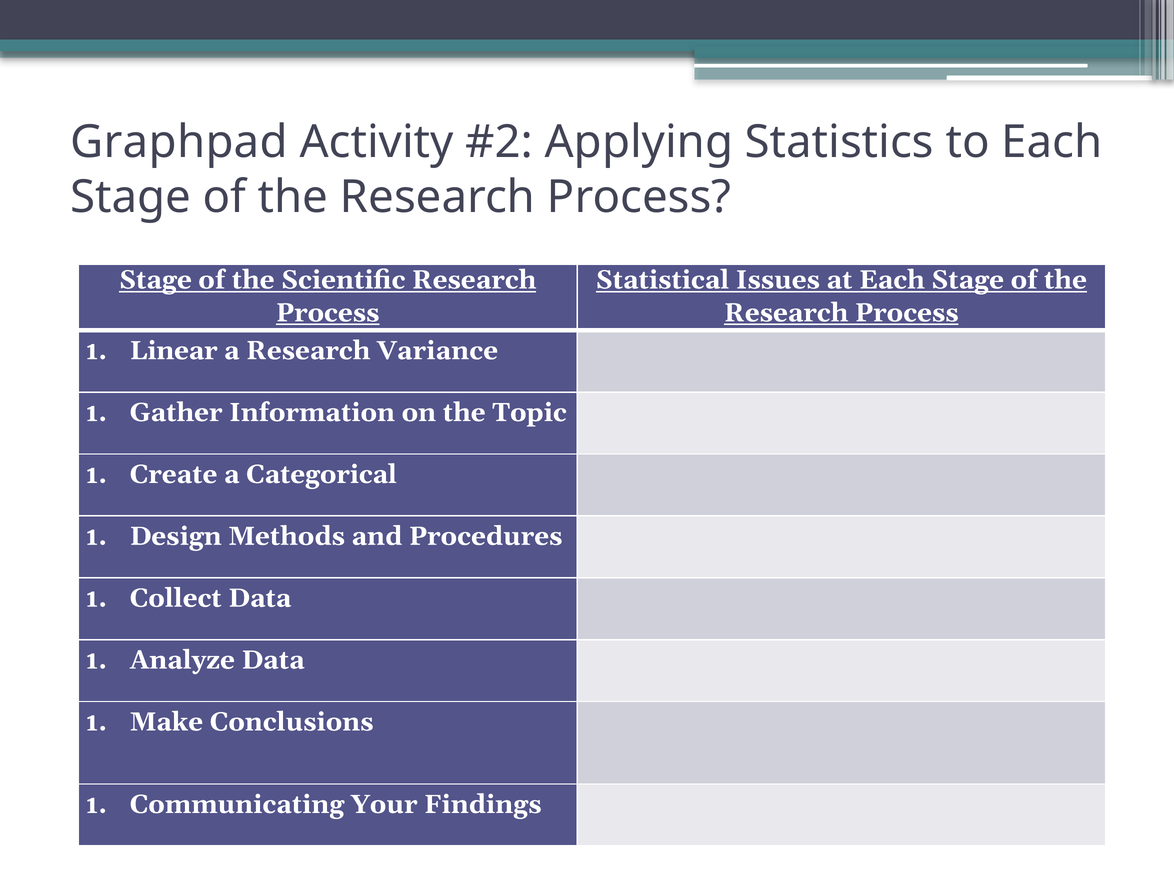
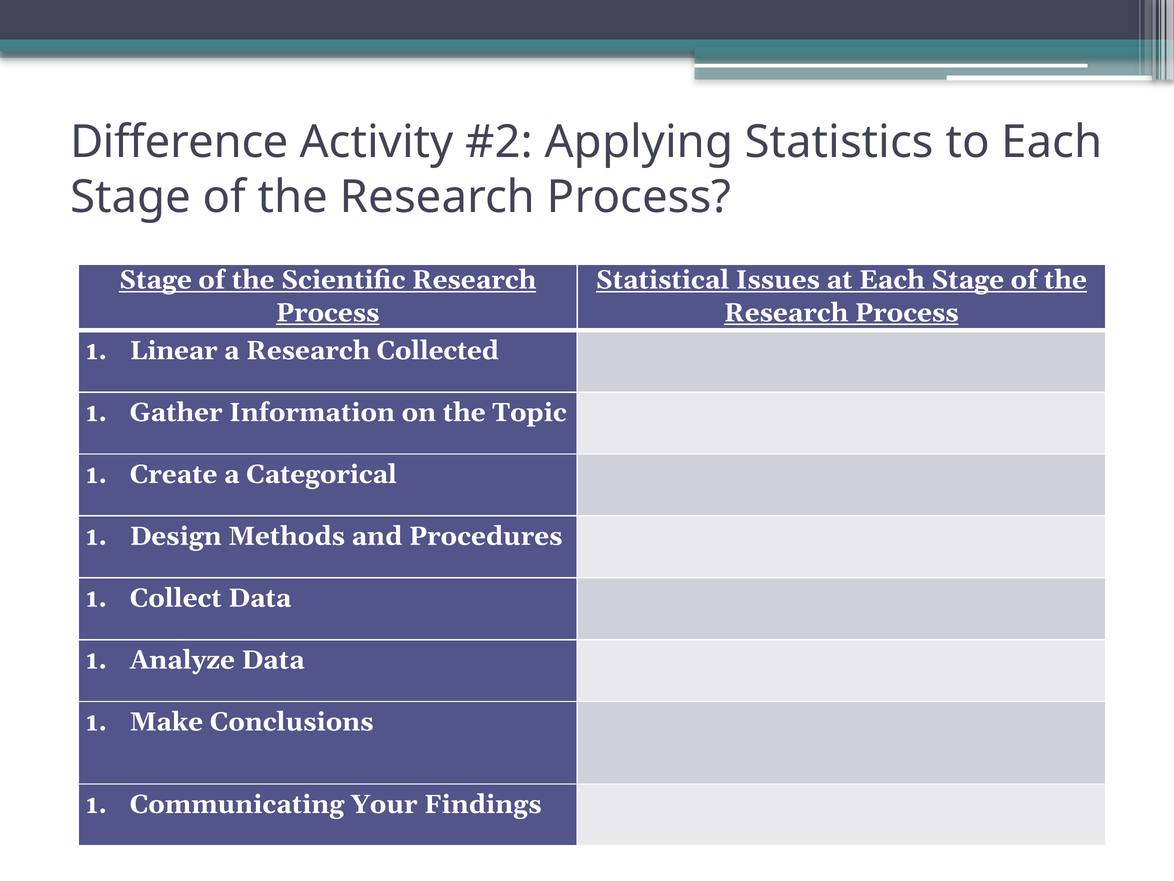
Graphpad: Graphpad -> Difference (179, 142)
Variance: Variance -> Collected (438, 350)
